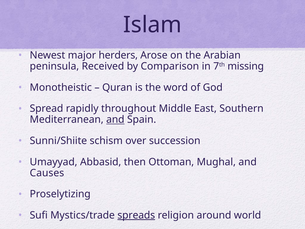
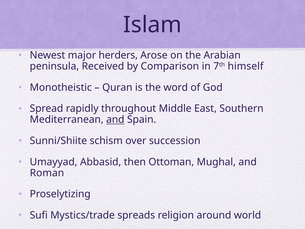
missing: missing -> himself (246, 66)
Causes: Causes -> Roman (47, 173)
spreads underline: present -> none (136, 215)
